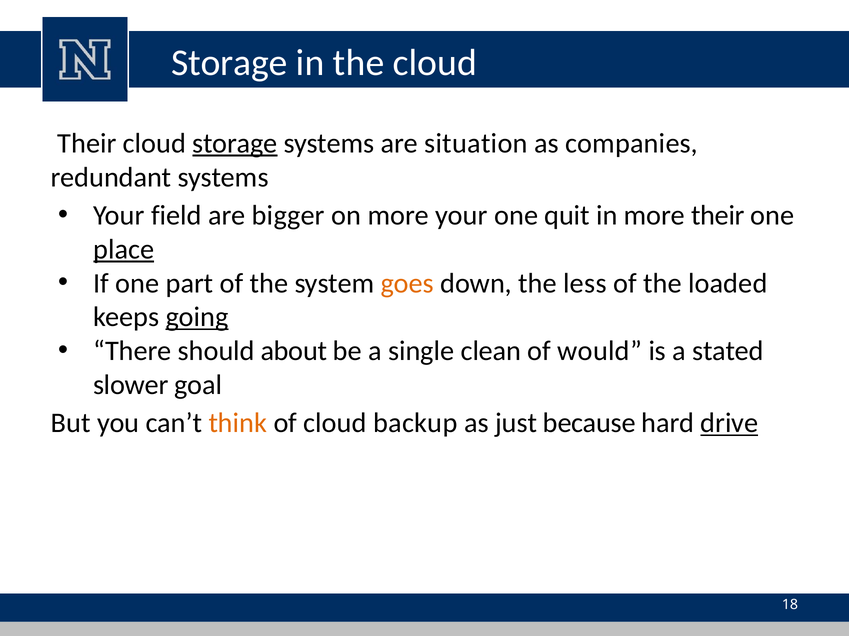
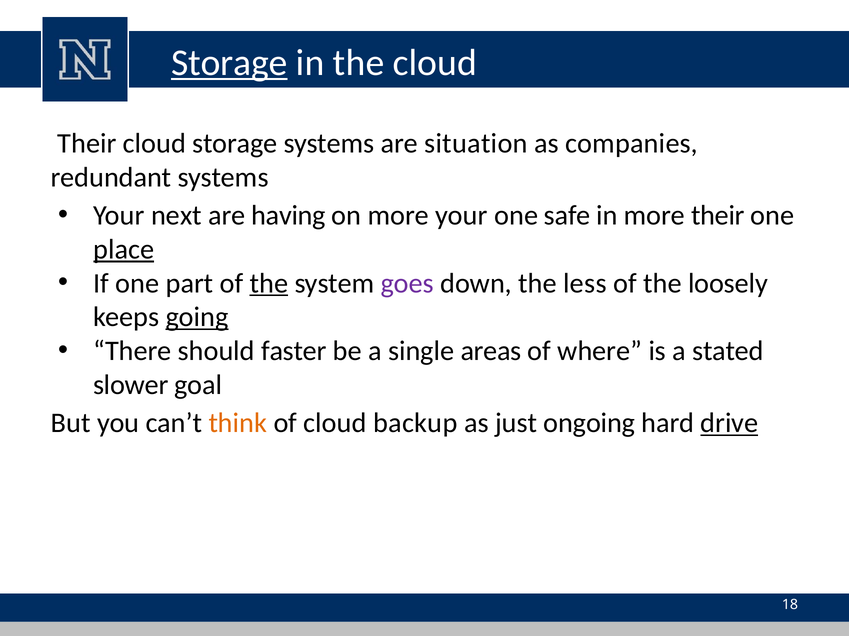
Storage underline: none -> present (229, 63)
storage underline: present -> none (235, 143)
field: field -> next (176, 216)
bigger: bigger -> having (289, 216)
quit: quit -> safe (567, 216)
the underline: none -> present (269, 284)
goes colour: orange -> purple (407, 284)
loaded: loaded -> loosely (728, 284)
about: about -> faster (294, 351)
clean: clean -> areas (491, 351)
would: would -> where (600, 351)
because: because -> ongoing (589, 424)
